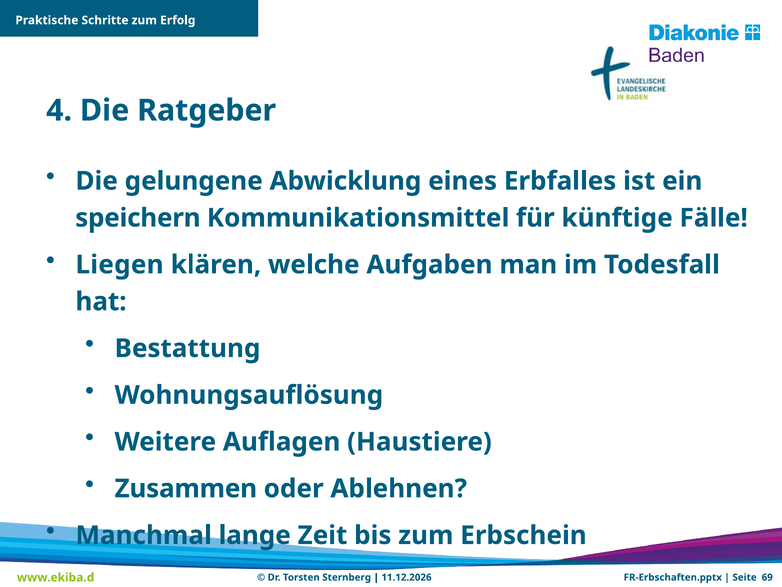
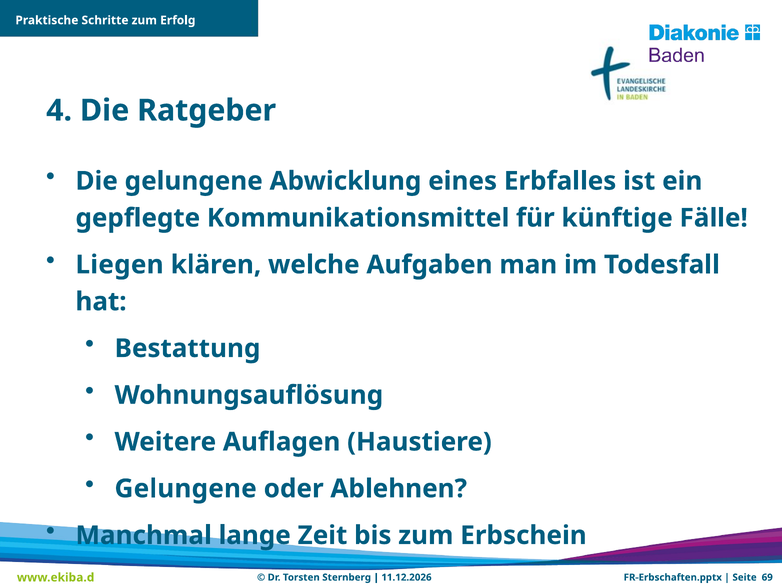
speichern: speichern -> gepflegte (138, 218)
Zusammen: Zusammen -> Gelungene (186, 488)
